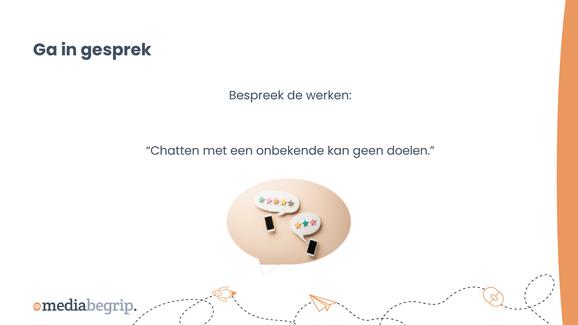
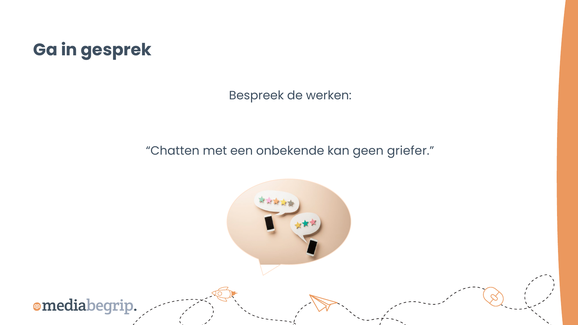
doelen: doelen -> griefer (411, 151)
